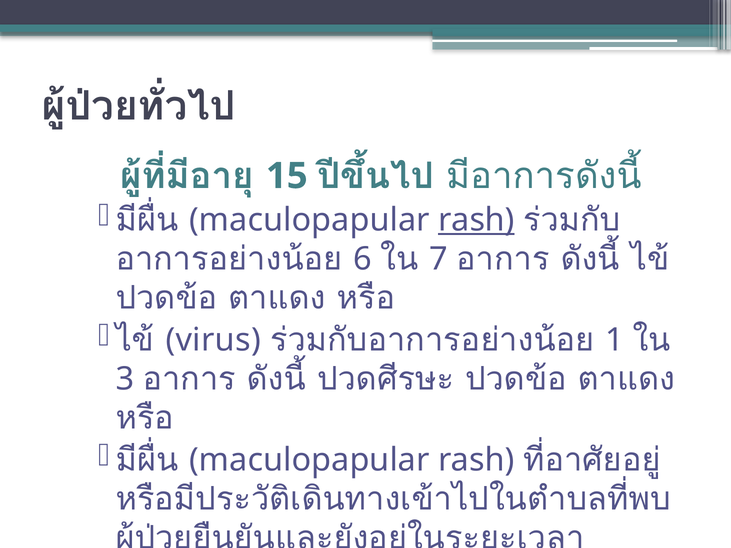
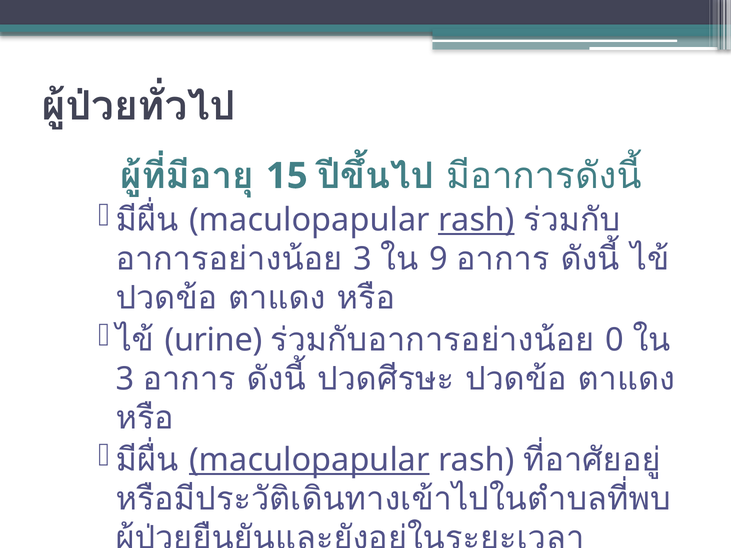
6: 6 -> 3 (363, 259)
7: 7 -> 9 (439, 259)
virus: virus -> urine (214, 340)
1: 1 -> 0 (615, 340)
maculopapular underline: none -> present (309, 460)
